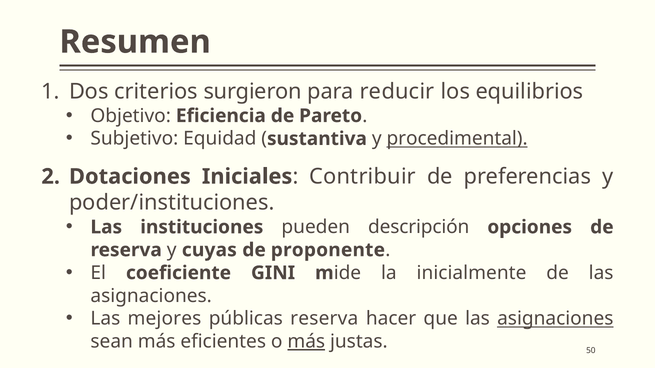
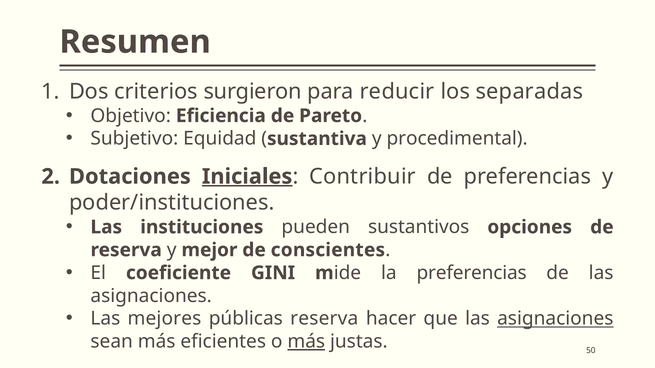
equilibrios: equilibrios -> separadas (529, 92)
procedimental underline: present -> none (457, 139)
Iniciales underline: none -> present (247, 177)
descripción: descripción -> sustantivos (419, 227)
cuyas: cuyas -> mejor (209, 250)
proponente: proponente -> conscientes (328, 250)
la inicialmente: inicialmente -> preferencias (472, 273)
